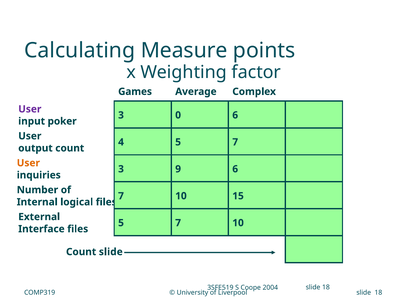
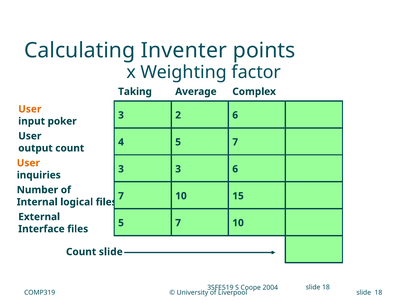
Measure: Measure -> Inventer (184, 50)
Games: Games -> Taking (135, 91)
User colour: purple -> orange (30, 109)
0: 0 -> 2 (178, 115)
3 9: 9 -> 3 (178, 169)
